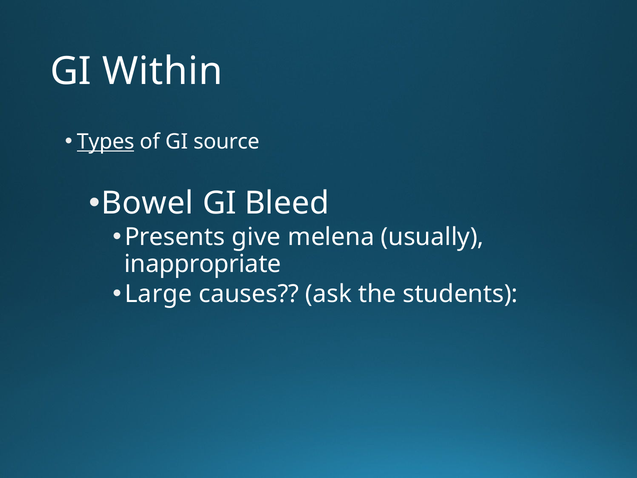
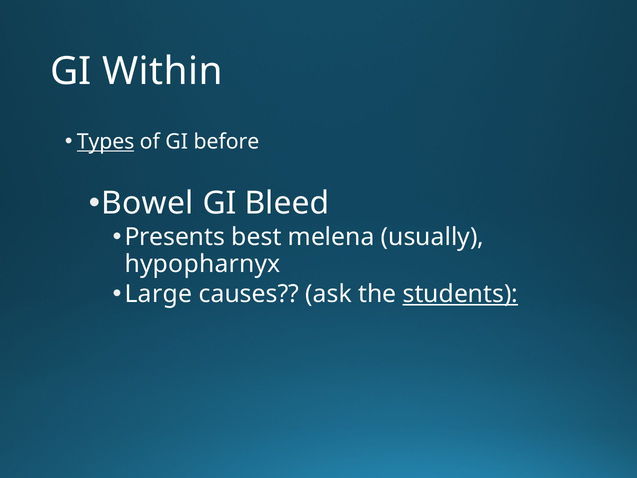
source: source -> before (226, 142)
give: give -> best (256, 237)
inappropriate: inappropriate -> hypopharnyx (203, 264)
students underline: none -> present (460, 294)
